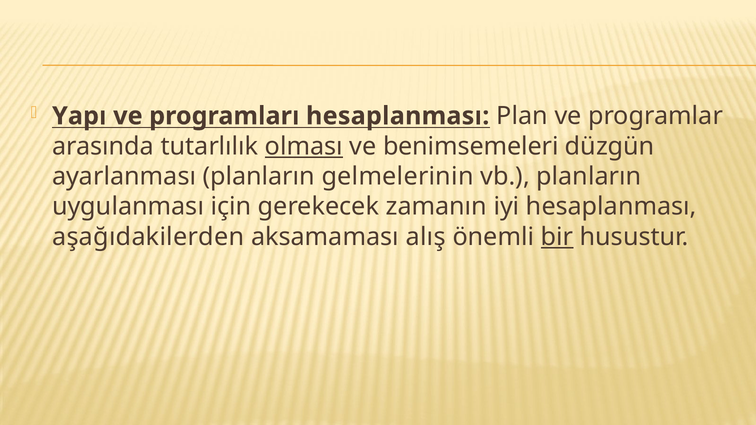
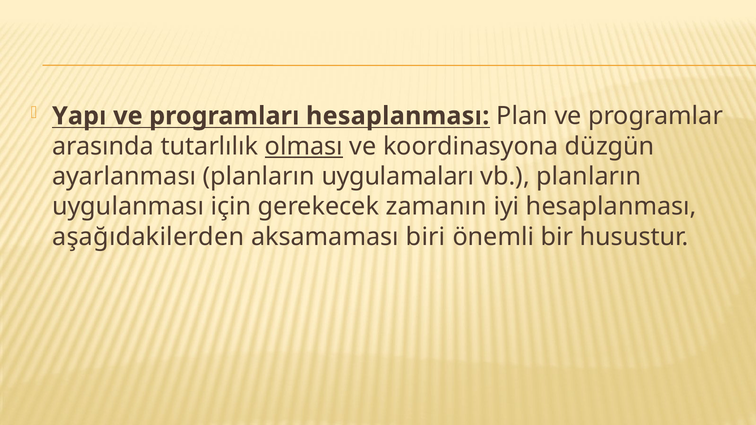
benimsemeleri: benimsemeleri -> koordinasyona (471, 146)
gelmelerinin: gelmelerinin -> uygulamaları (398, 177)
alış: alış -> biri (426, 237)
bir underline: present -> none (557, 237)
